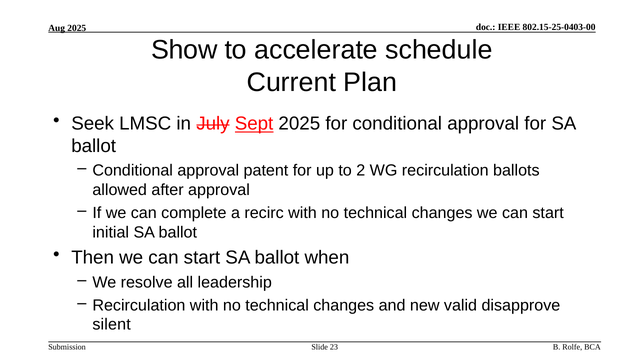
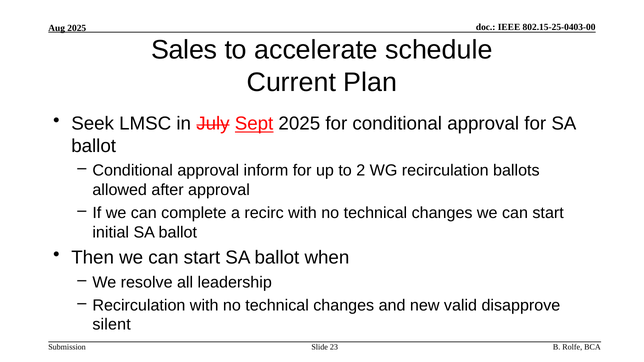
Show: Show -> Sales (184, 50)
patent: patent -> inform (266, 171)
